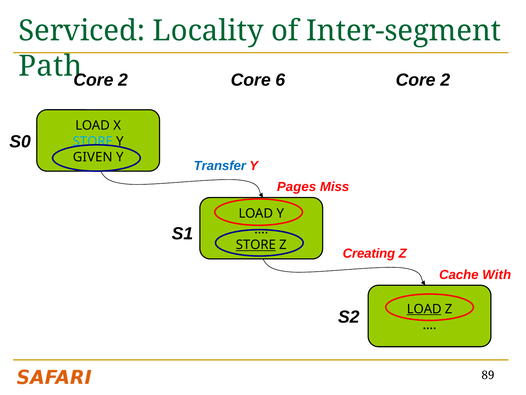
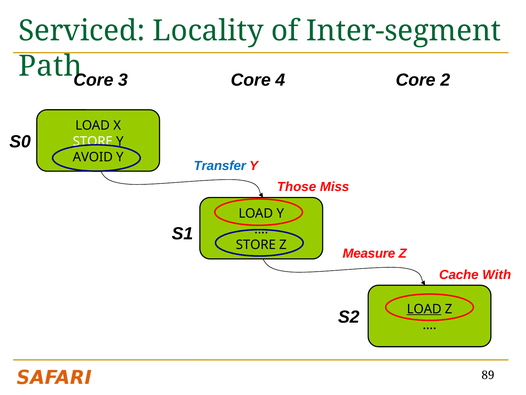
2: 2 -> 3 (123, 80)
6: 6 -> 4 (281, 80)
STORE colour: light blue -> white (93, 141)
GIVEN: GIVEN -> AVOID (93, 157)
Pages: Pages -> Those (297, 187)
STORE underline: present -> none (256, 245)
Creating: Creating -> Measure (369, 253)
